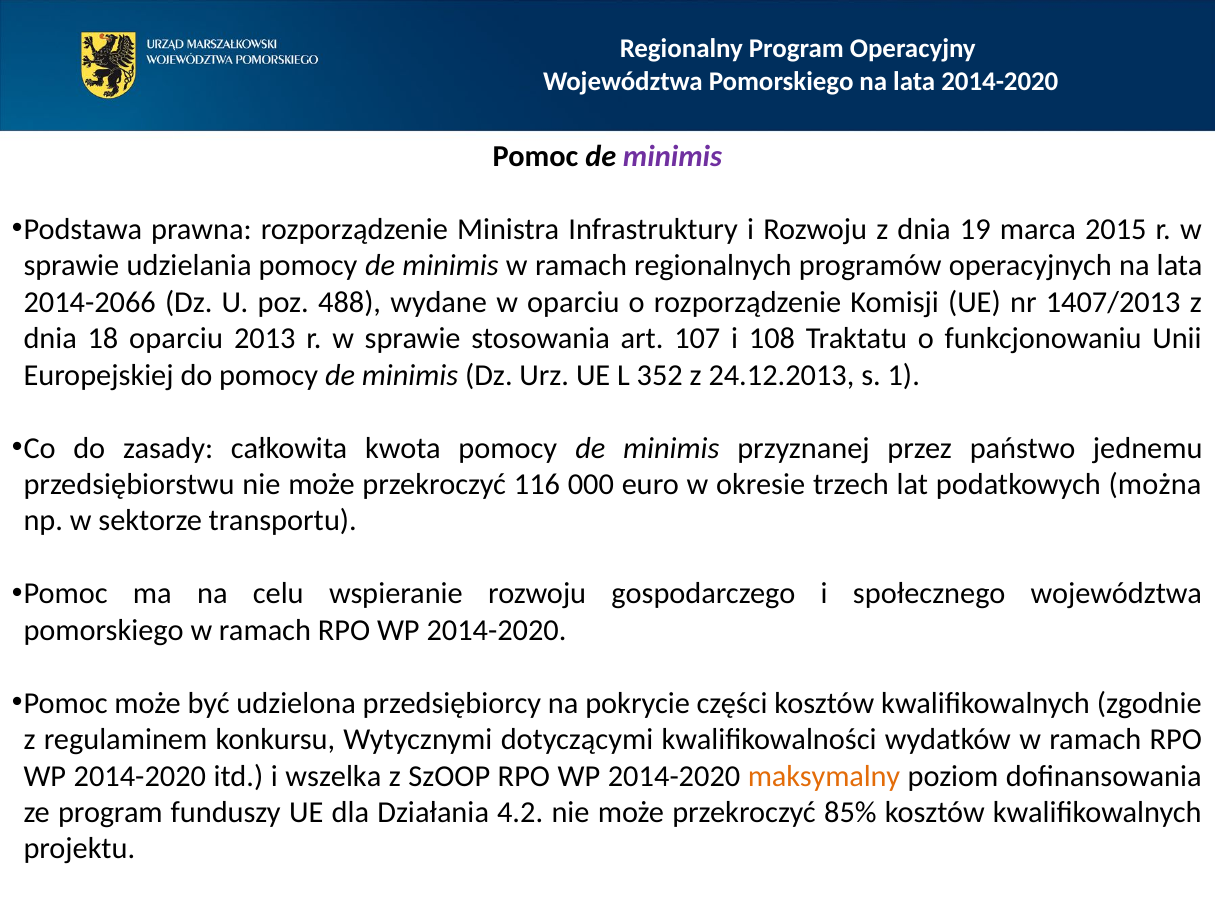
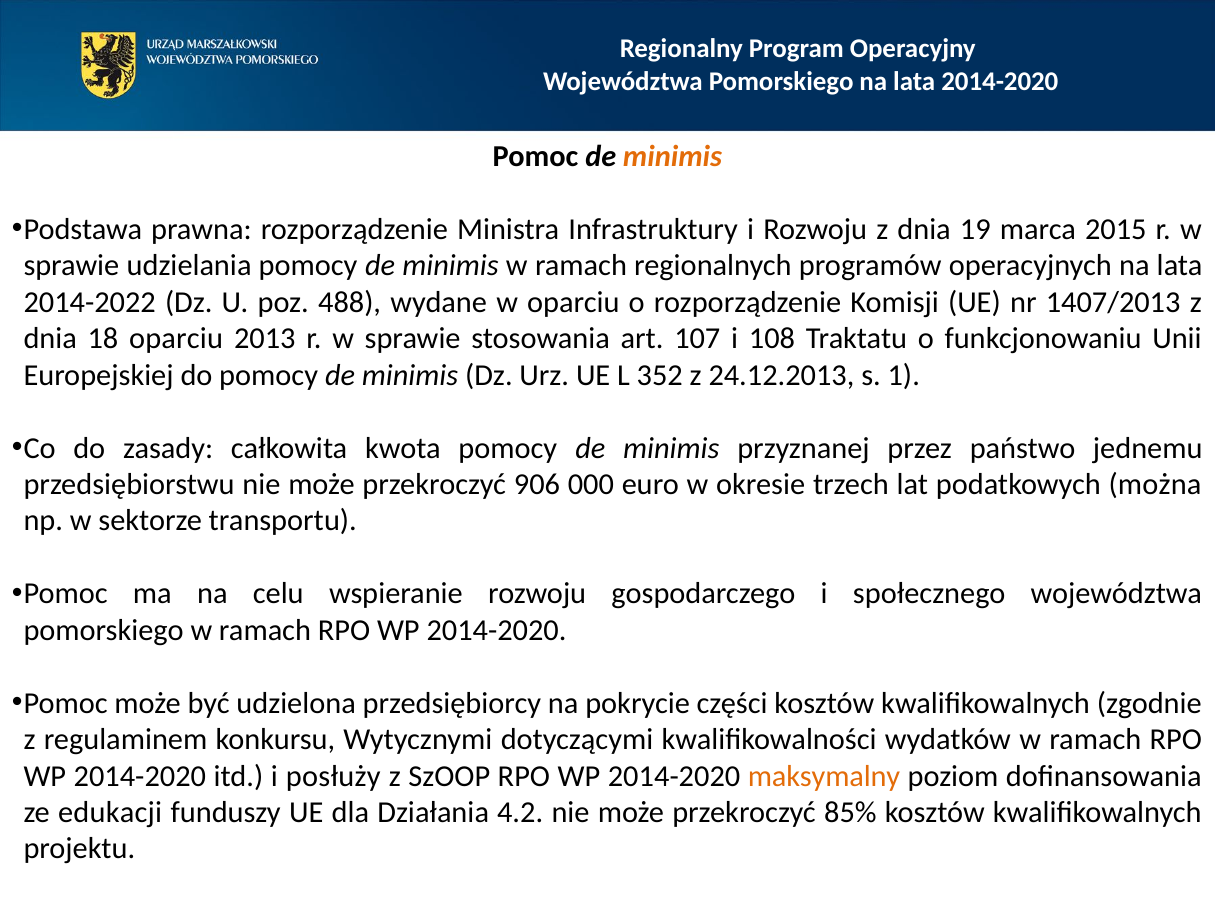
minimis colour: purple -> orange (673, 157)
2014-2066: 2014-2066 -> 2014-2022 (90, 302)
116: 116 -> 906 (537, 485)
wszelka: wszelka -> posłuży (333, 776)
ze program: program -> edukacji (110, 813)
